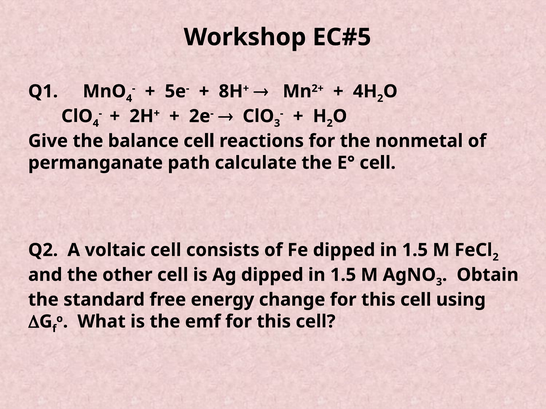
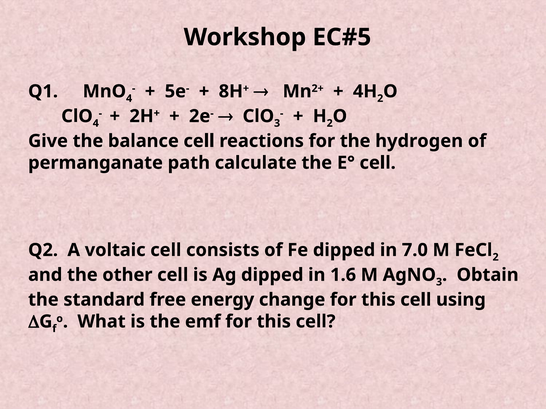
nonmetal: nonmetal -> hydrogen (419, 141)
Fe dipped in 1.5: 1.5 -> 7.0 (415, 250)
Ag dipped in 1.5: 1.5 -> 1.6 (343, 275)
